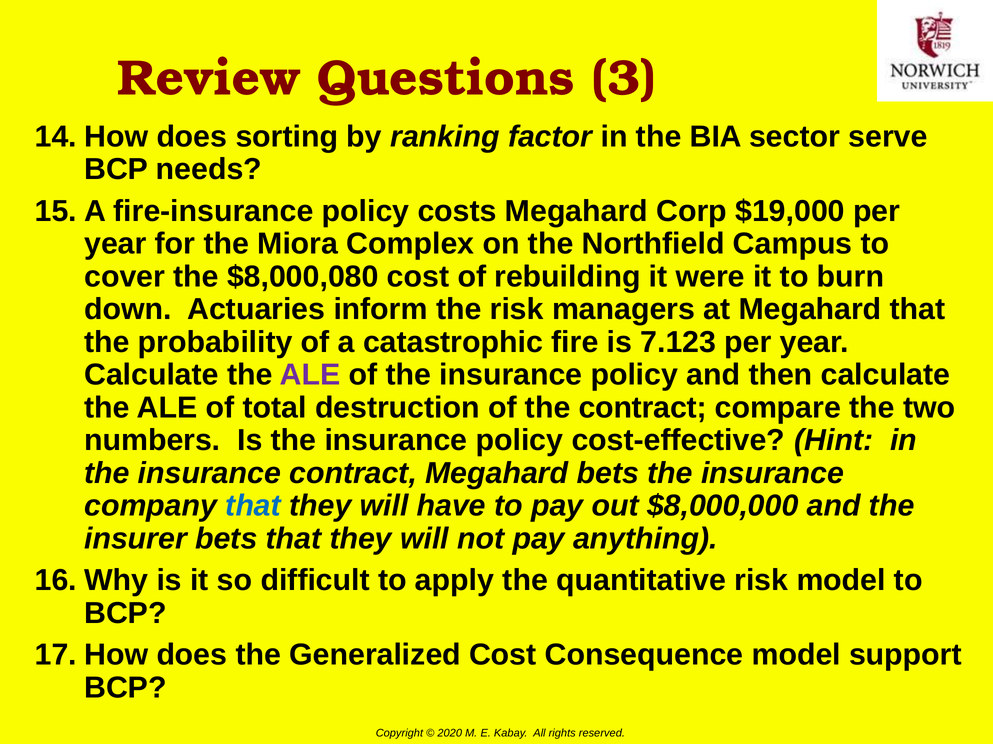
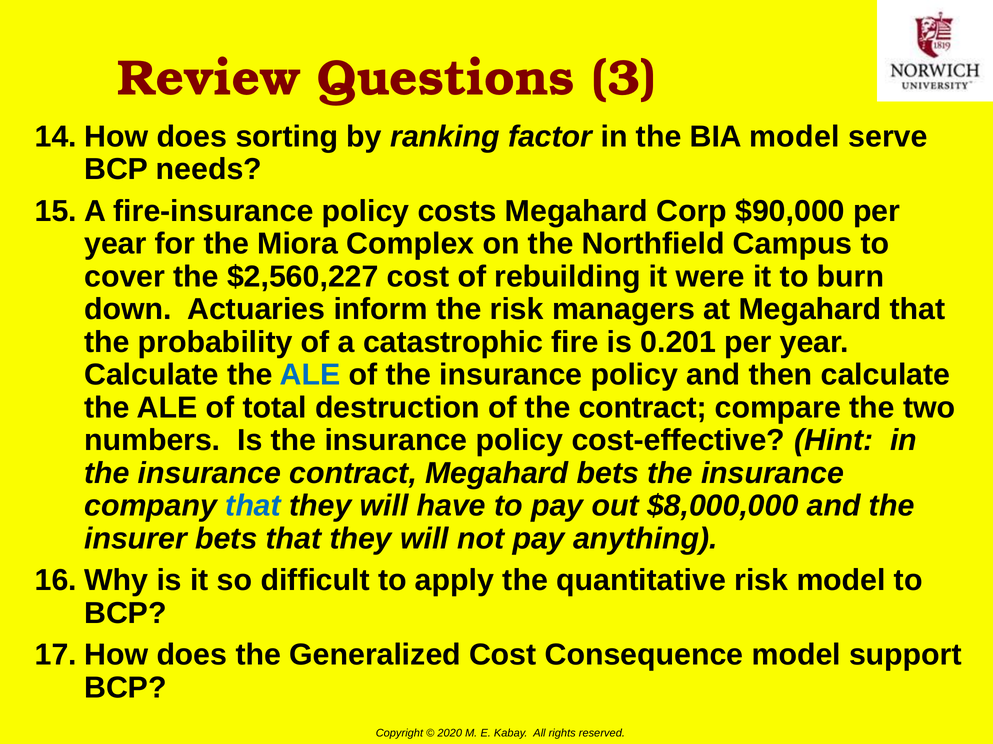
BIA sector: sector -> model (794, 137)
$19,000: $19,000 -> $90,000 (790, 211)
$8,000,080: $8,000,080 -> $2,560,227 (303, 277)
7.123: 7.123 -> 0.201 (678, 343)
ALE colour: purple -> blue (310, 375)
